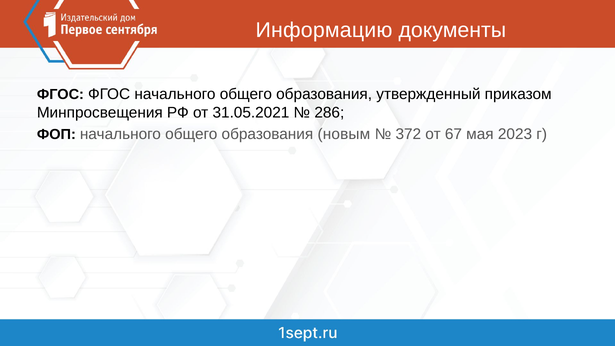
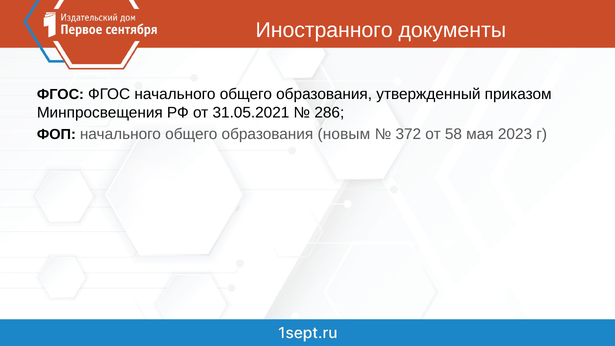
Информацию: Информацию -> Иностранного (324, 30)
67: 67 -> 58 (453, 134)
